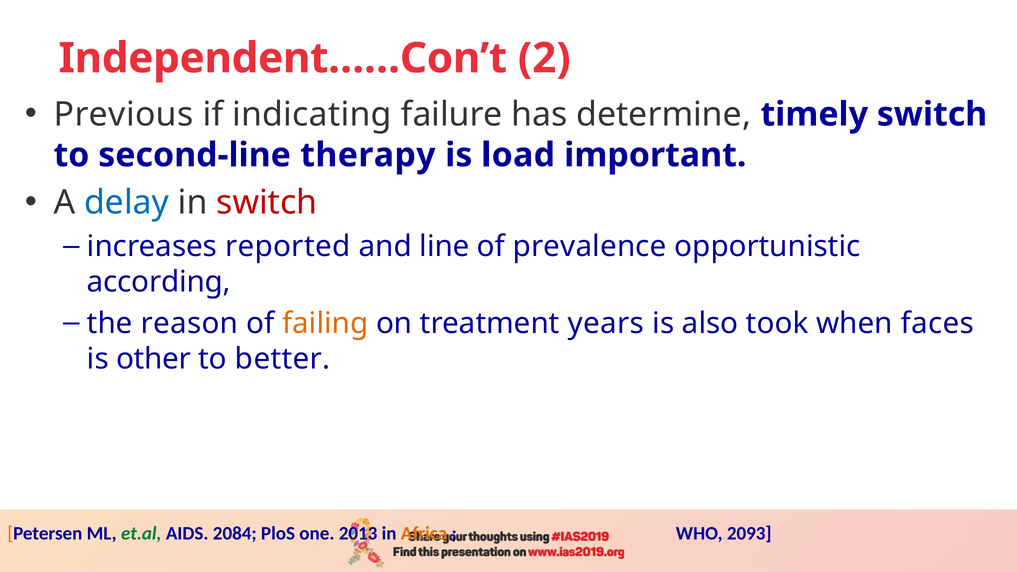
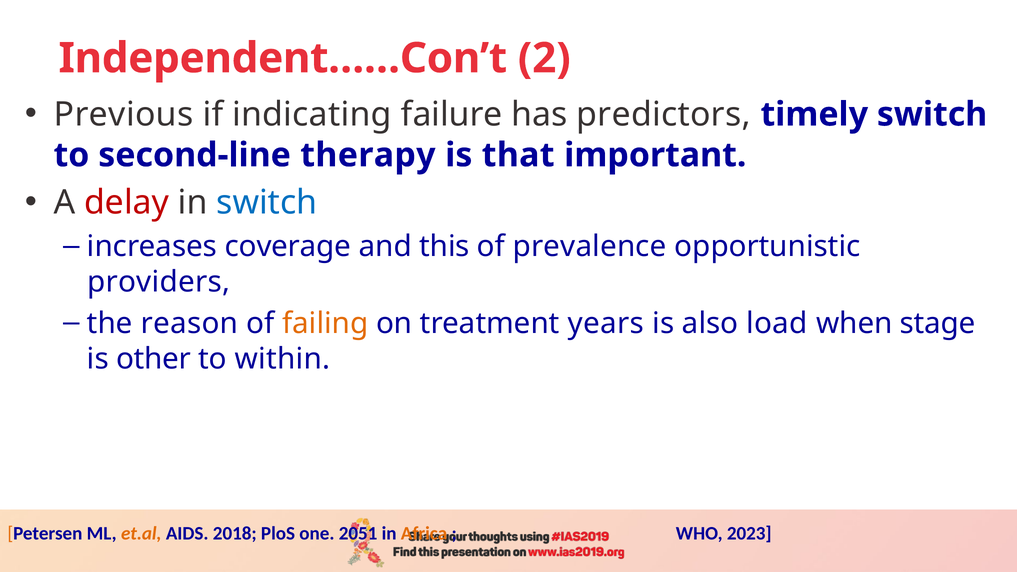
determine: determine -> predictors (664, 114)
load: load -> that (518, 155)
delay colour: blue -> red (127, 203)
switch colour: red -> blue (267, 203)
reported: reported -> coverage (288, 246)
line: line -> this (445, 246)
according: according -> providers (159, 282)
took: took -> load (777, 323)
faces: faces -> stage (938, 323)
better: better -> within (283, 359)
et.al colour: green -> orange (141, 533)
2084: 2084 -> 2018 (235, 533)
2013: 2013 -> 2051 (358, 533)
2093: 2093 -> 2023 (749, 533)
